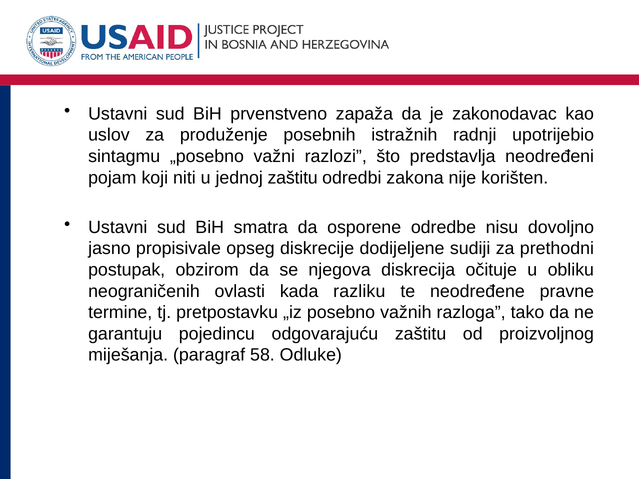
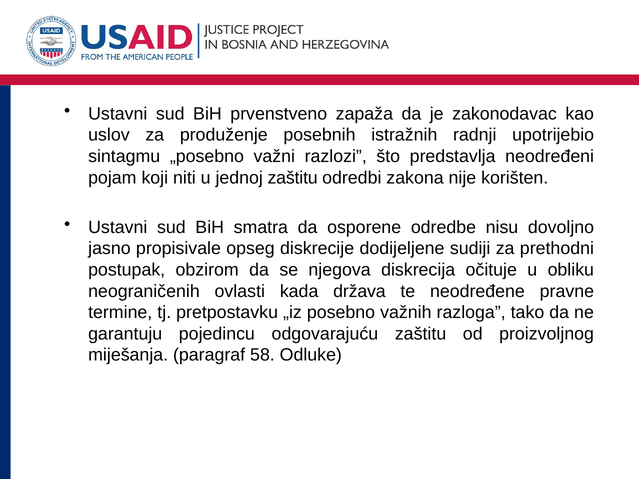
razliku: razliku -> država (359, 291)
